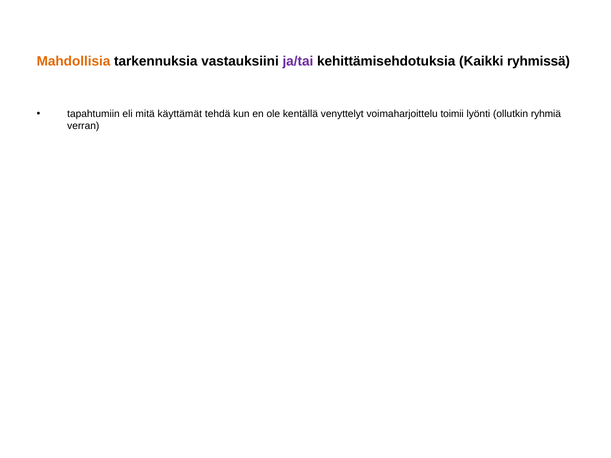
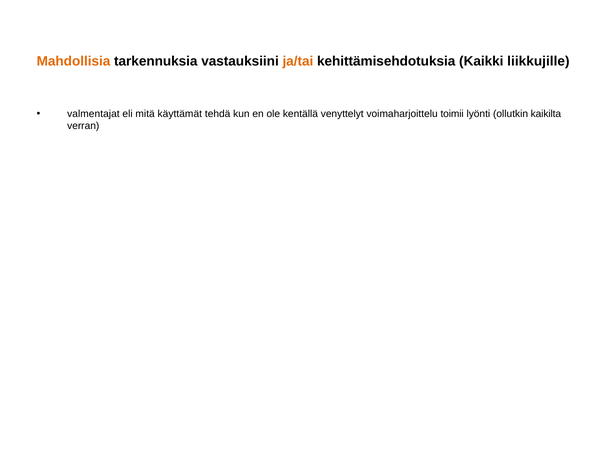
ja/tai colour: purple -> orange (298, 61)
ryhmissä: ryhmissä -> liikkujille (538, 61)
tapahtumiin: tapahtumiin -> valmentajat (93, 114)
ryhmiä: ryhmiä -> kaikilta (546, 114)
